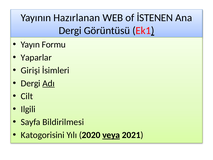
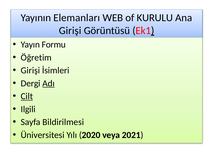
Hazırlanan: Hazırlanan -> Elemanları (77, 18)
İSTENEN: İSTENEN -> KURULU (155, 18)
Dergi: Dergi -> Girişi (70, 30)
Yaparlar: Yaparlar -> Öğretim (36, 57)
Cilt underline: none -> present (27, 96)
Katogorisini: Katogorisini -> Üniversitesi (43, 135)
veya underline: present -> none (111, 135)
